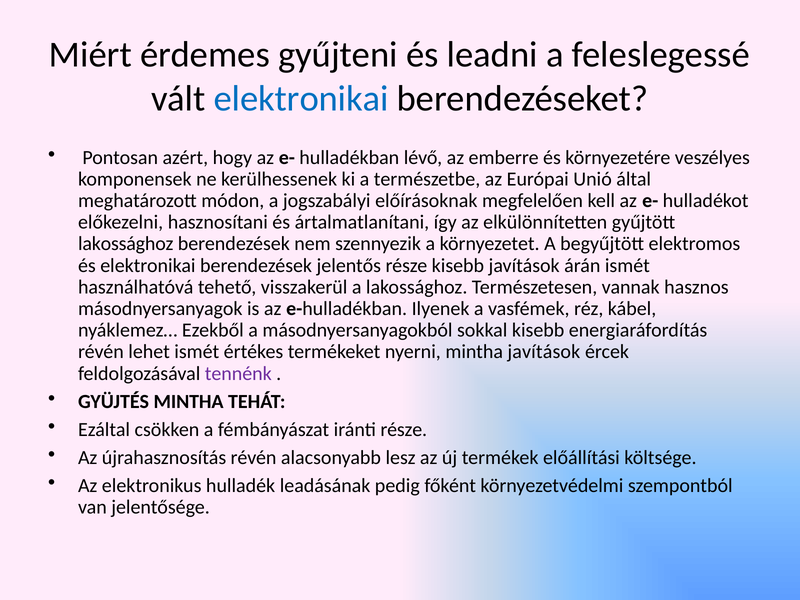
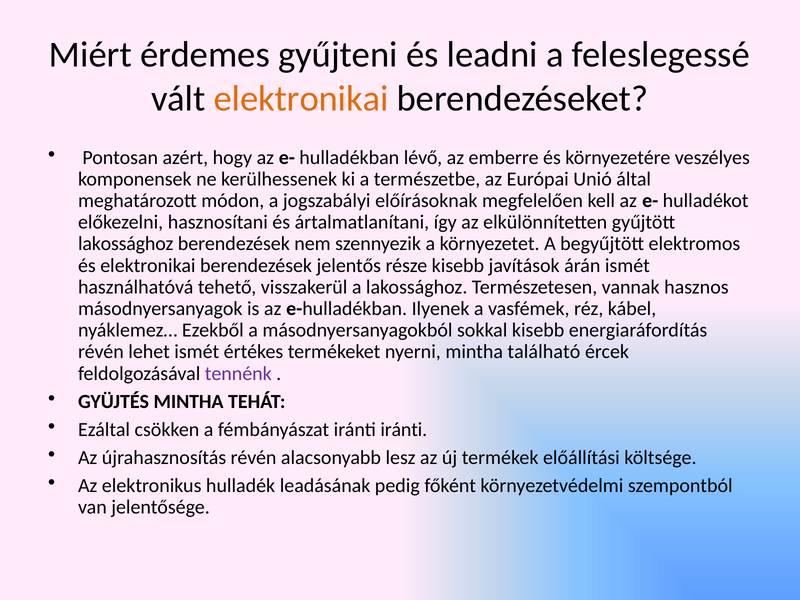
elektronikai colour: blue -> orange (301, 99)
mintha javítások: javítások -> található (544, 352)
iránti része: része -> iránti (404, 429)
